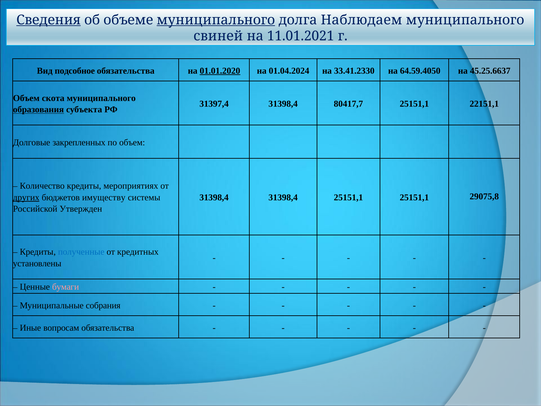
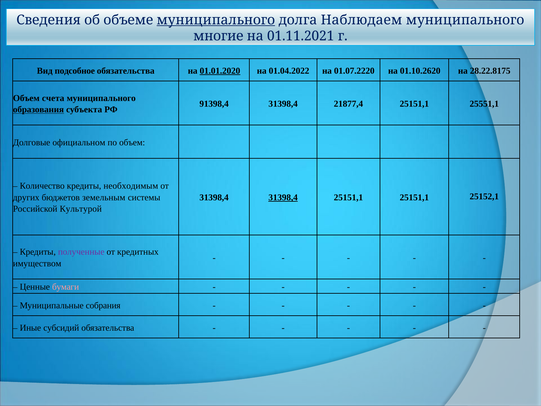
Сведения underline: present -> none (49, 20)
свиней: свиней -> многие (218, 36)
11.01.2021: 11.01.2021 -> 01.11.2021 (301, 36)
01.04.2024: 01.04.2024 -> 01.04.2022 (289, 71)
33.41.2330: 33.41.2330 -> 01.07.2220 (354, 71)
64.59.4050: 64.59.4050 -> 01.10.2620 (420, 71)
45.25.6637: 45.25.6637 -> 28.22.8175 (490, 71)
скота: скота -> счета (53, 98)
31397,4: 31397,4 -> 91398,4 (214, 104)
80417,7: 80417,7 -> 21877,4 (348, 104)
22151,1: 22151,1 -> 25551,1 (484, 104)
закрепленных: закрепленных -> официальном (79, 142)
мероприятиях: мероприятиях -> необходимым (131, 186)
других underline: present -> none (26, 197)
имуществу: имуществу -> земельным (104, 197)
31398,4 underline: none -> present (283, 197)
29075,8: 29075,8 -> 25152,1 (484, 197)
Утвержден: Утвержден -> Культурой (81, 209)
полученные colour: blue -> purple (81, 252)
установлены: установлены -> имуществом (37, 263)
вопросам: вопросам -> субсидий (61, 328)
